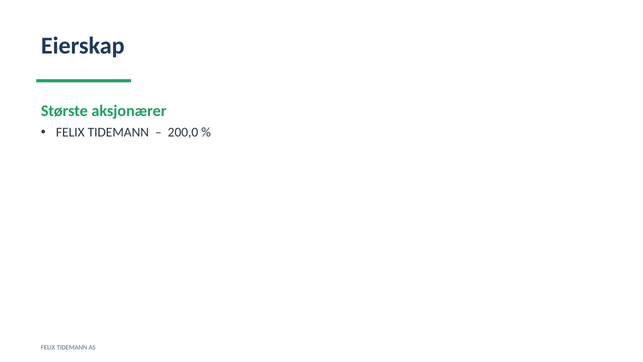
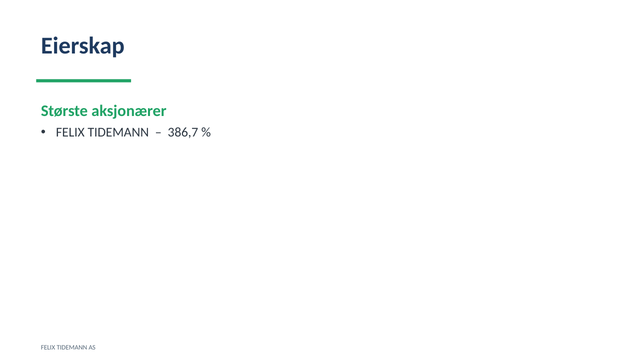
200,0: 200,0 -> 386,7 (183, 132)
